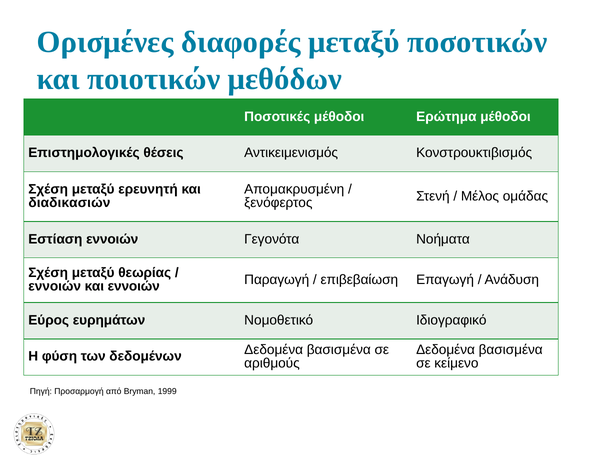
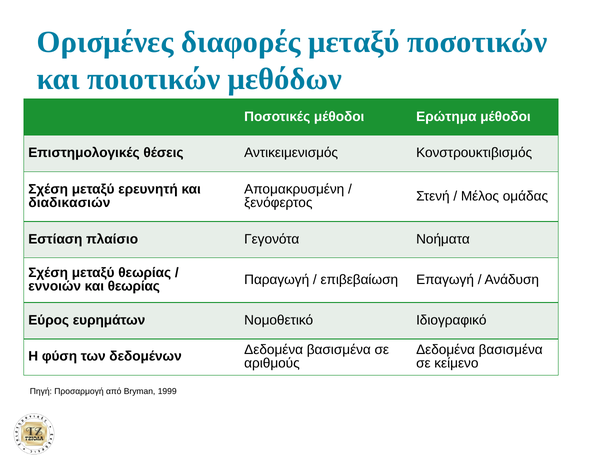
Εστίαση εννοιών: εννοιών -> πλαίσιο (112, 239)
και εννοιών: εννοιών -> θεωρίας (134, 286)
